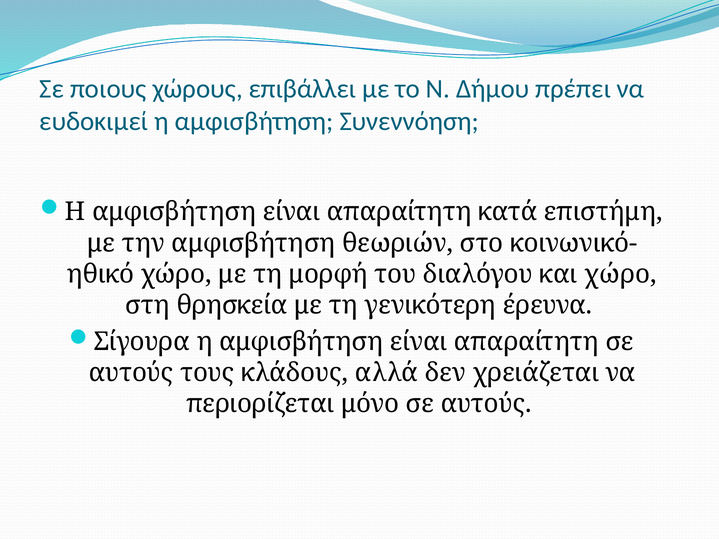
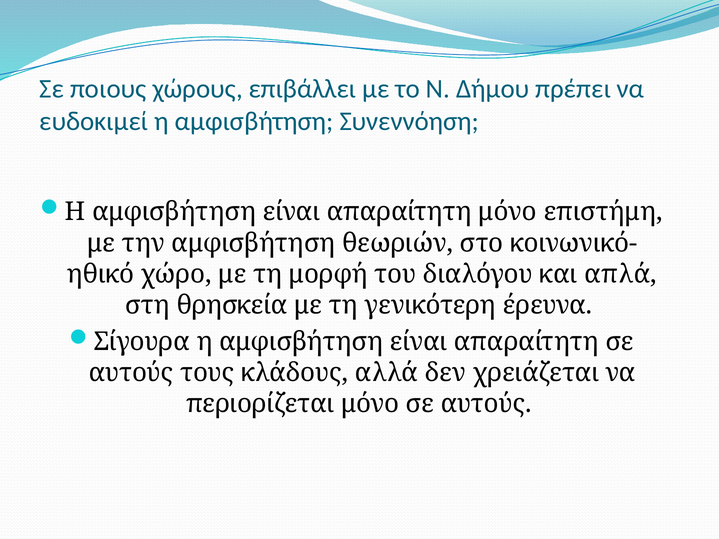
απαραίτητη κατά: κατά -> μόνο (508, 212)
και χώρο: χώρο -> απλά (621, 274)
